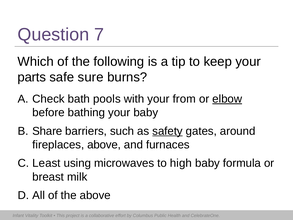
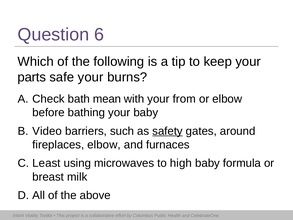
7: 7 -> 6 (99, 34)
safe sure: sure -> your (91, 77)
pools: pools -> mean (107, 99)
elbow underline: present -> none (227, 99)
Share: Share -> Video (47, 131)
fireplaces above: above -> elbow (104, 145)
